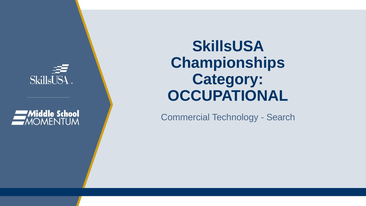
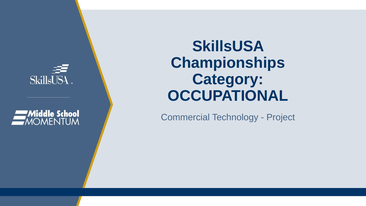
Search: Search -> Project (281, 117)
